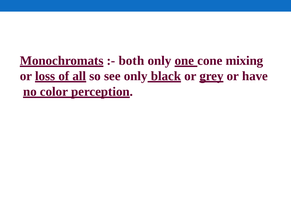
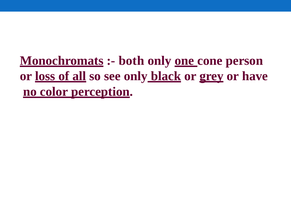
mixing: mixing -> person (244, 61)
